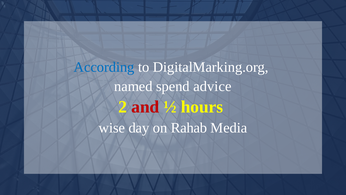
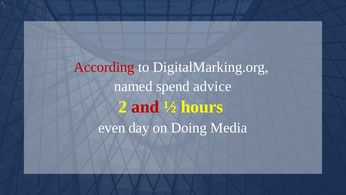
According colour: blue -> red (104, 67)
wise: wise -> even (112, 128)
Rahab: Rahab -> Doing (189, 128)
